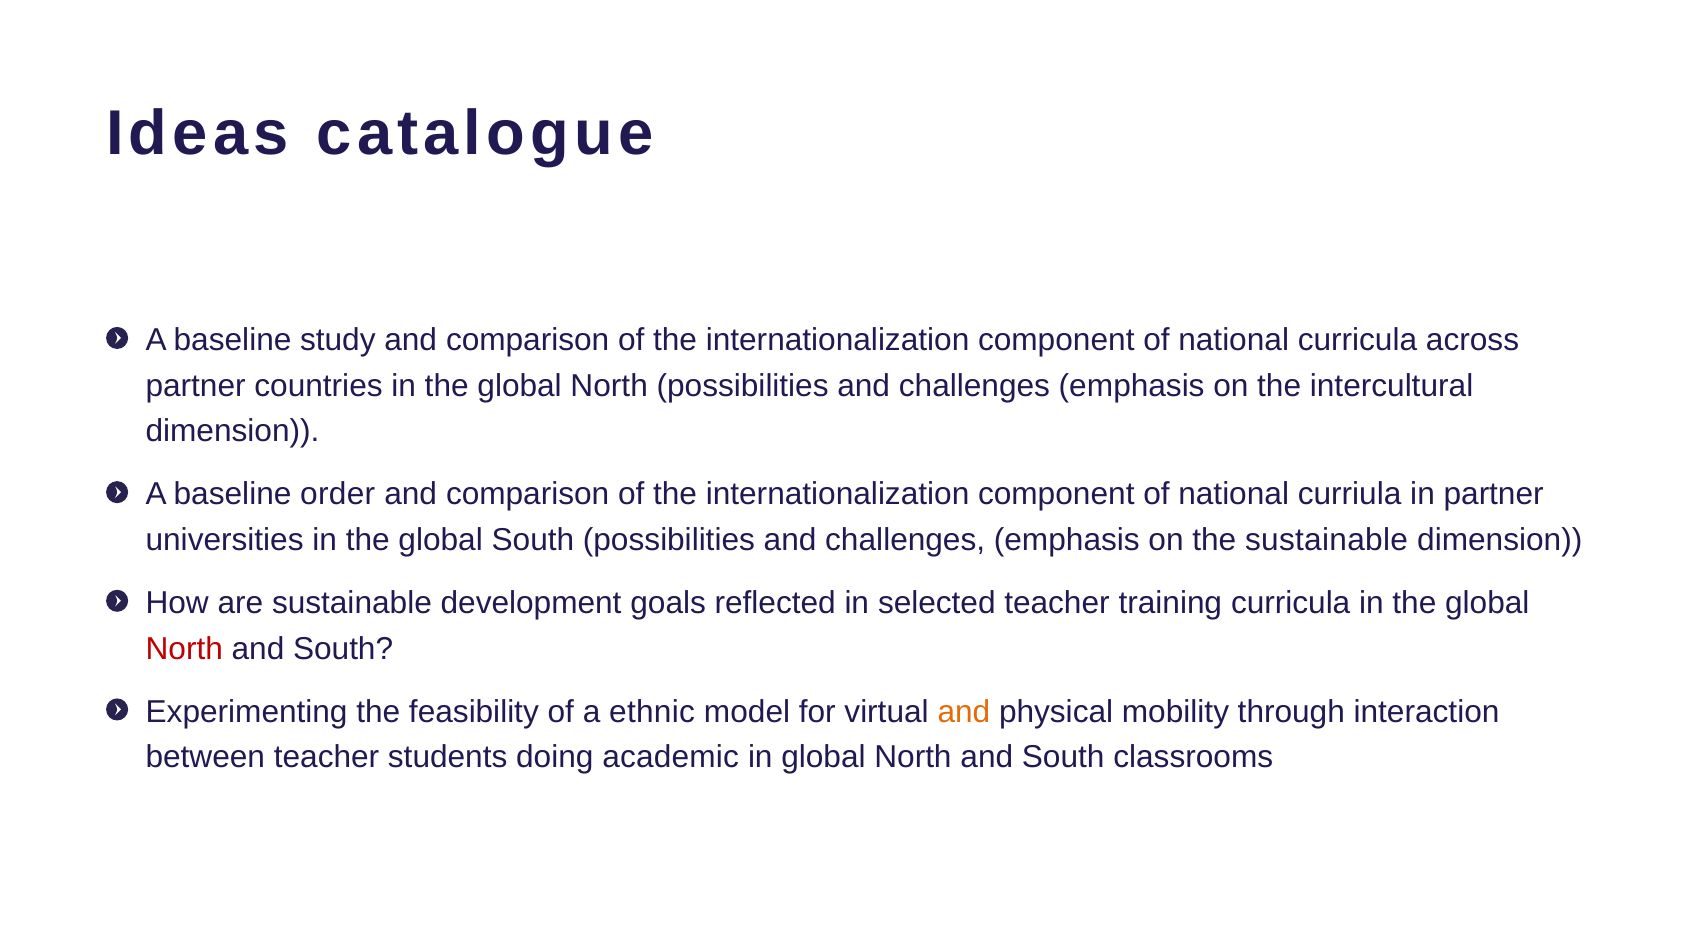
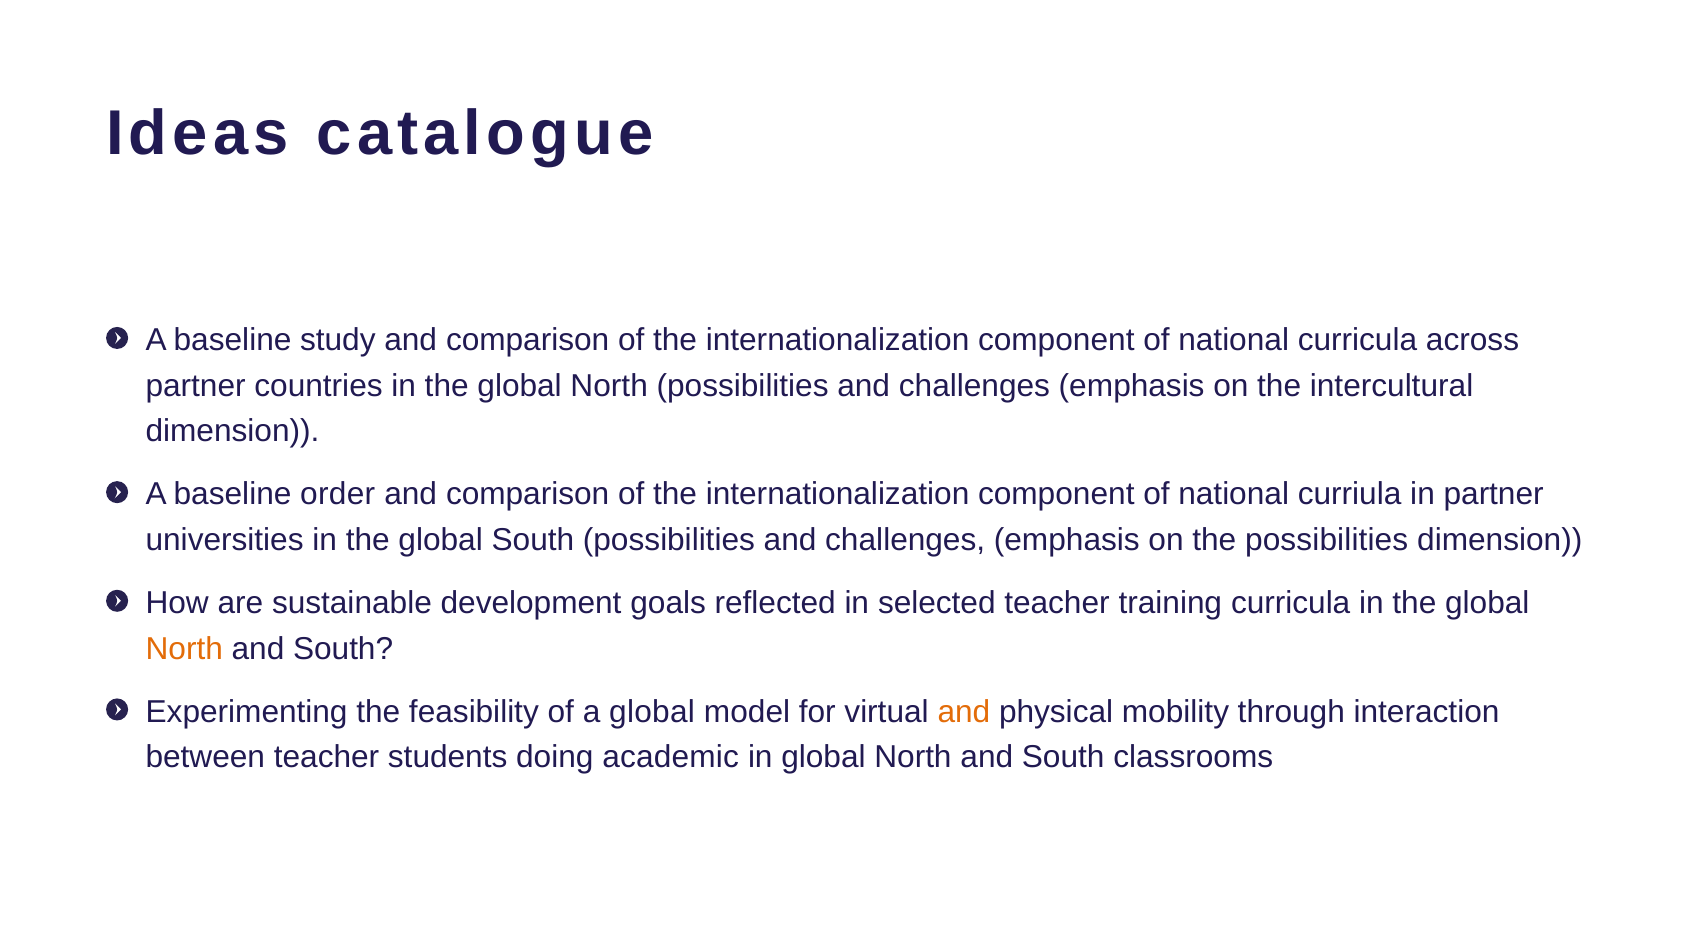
the sustainable: sustainable -> possibilities (1327, 540)
North colour: red -> orange (184, 649)
a ethnic: ethnic -> global (652, 712)
